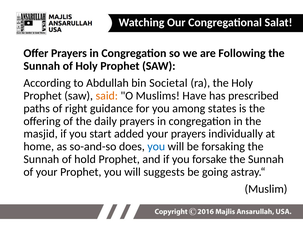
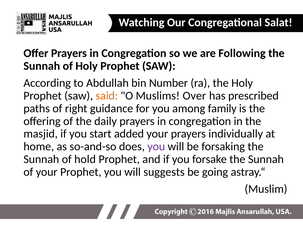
Societal: Societal -> Number (168, 83)
Have: Have -> Over (194, 96)
states: states -> family (222, 109)
you colour: blue -> purple (156, 147)
